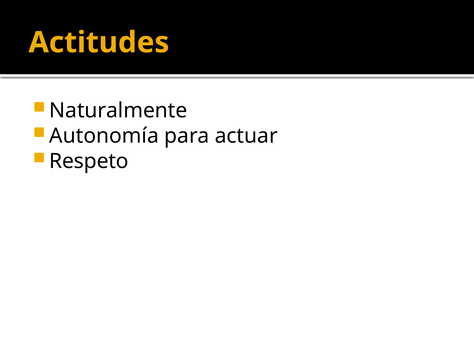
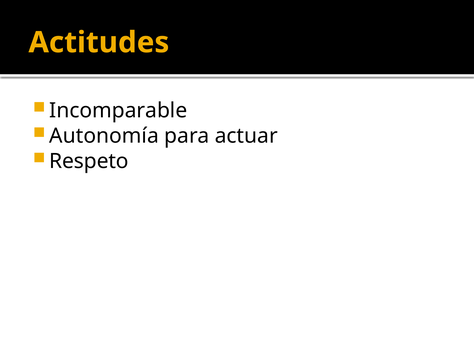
Naturalmente: Naturalmente -> Incomparable (118, 111)
